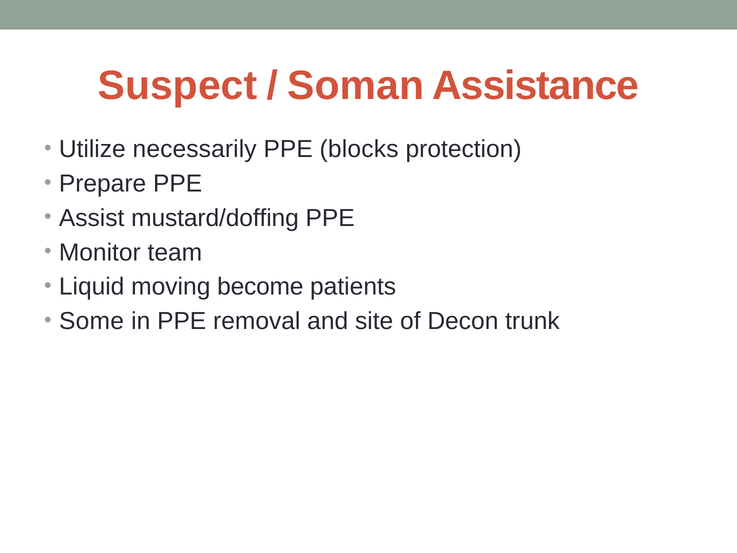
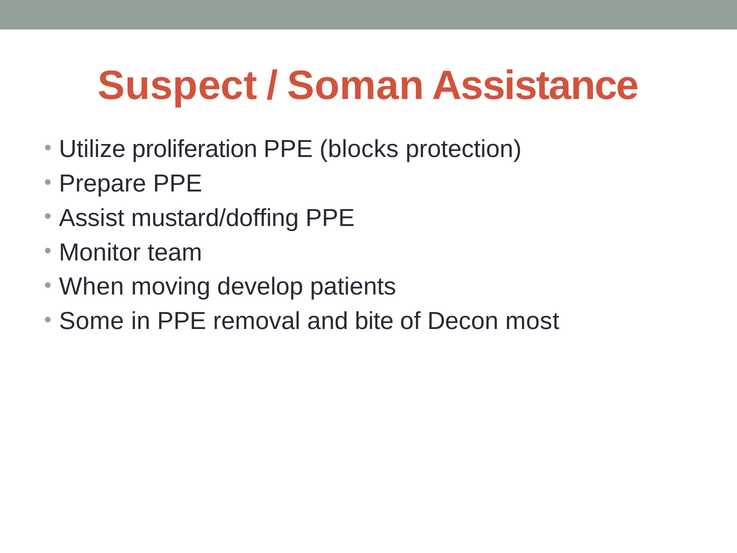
necessarily: necessarily -> proliferation (195, 149)
Liquid: Liquid -> When (92, 287)
become: become -> develop (260, 287)
site: site -> bite (374, 321)
trunk: trunk -> most (532, 321)
